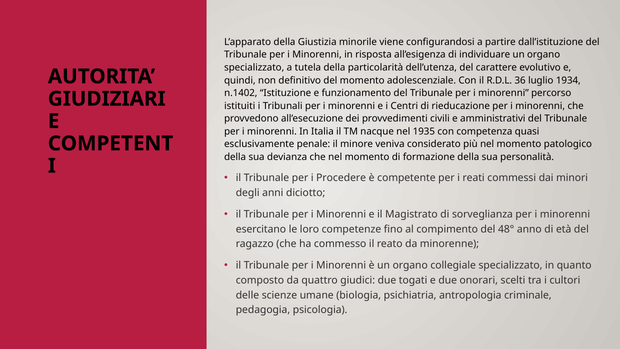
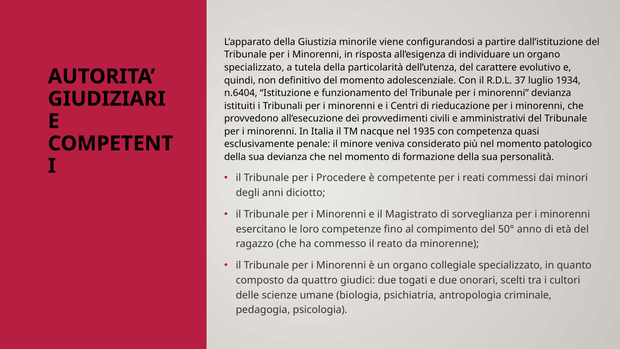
36: 36 -> 37 (520, 80)
n.1402: n.1402 -> n.6404 (241, 93)
minorenni percorso: percorso -> devianza (551, 93)
48°: 48° -> 50° (506, 229)
